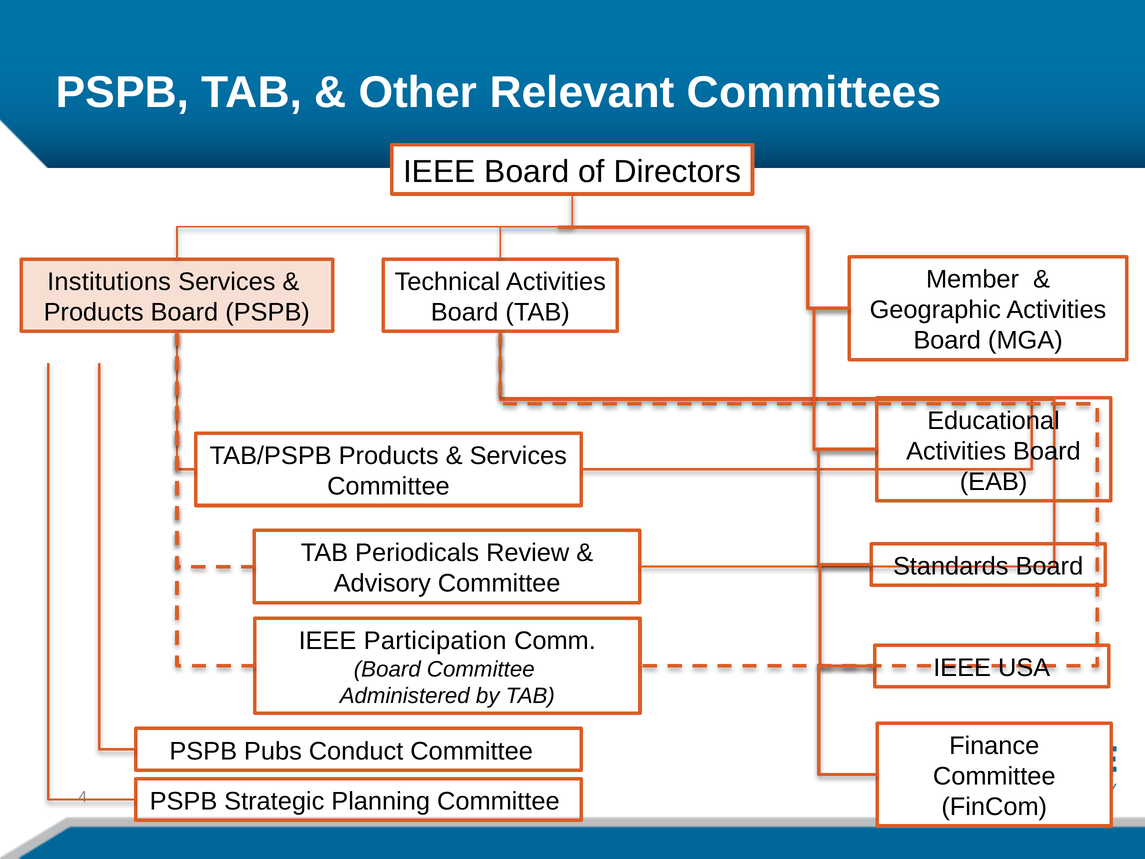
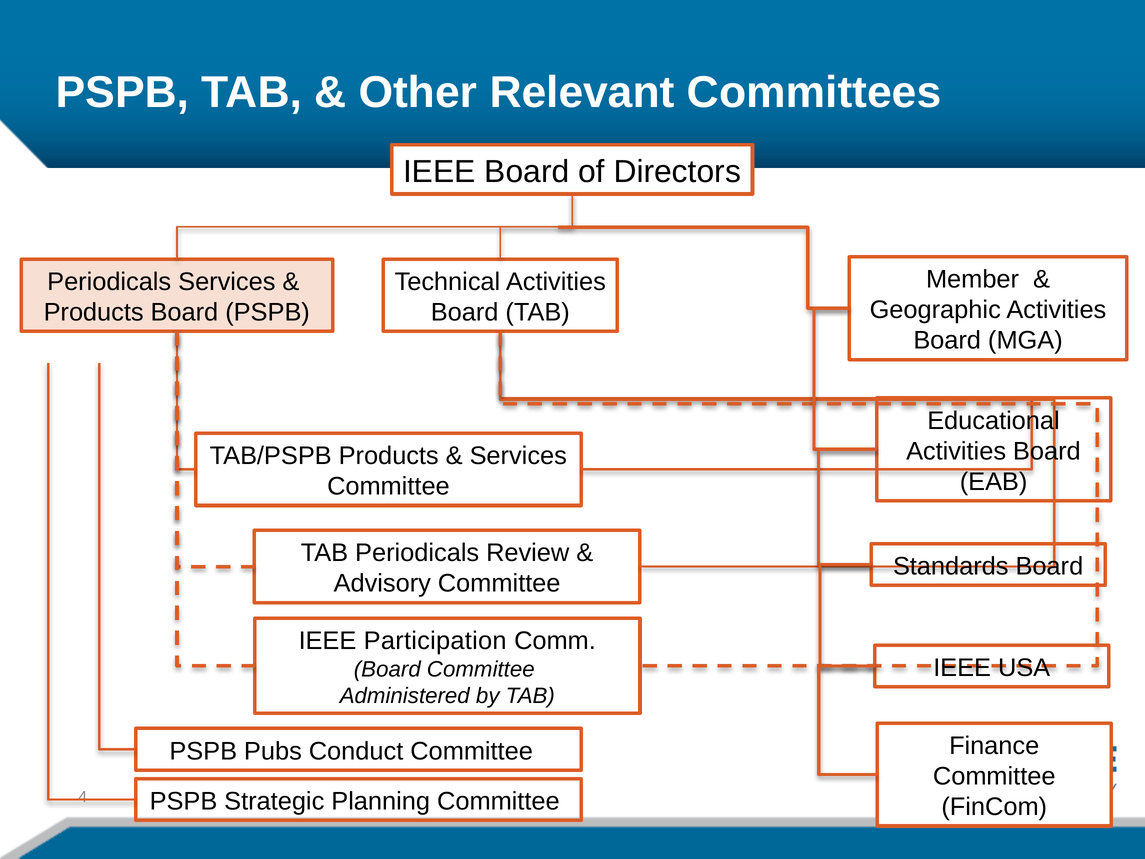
Institutions: Institutions -> Periodicals (109, 282)
